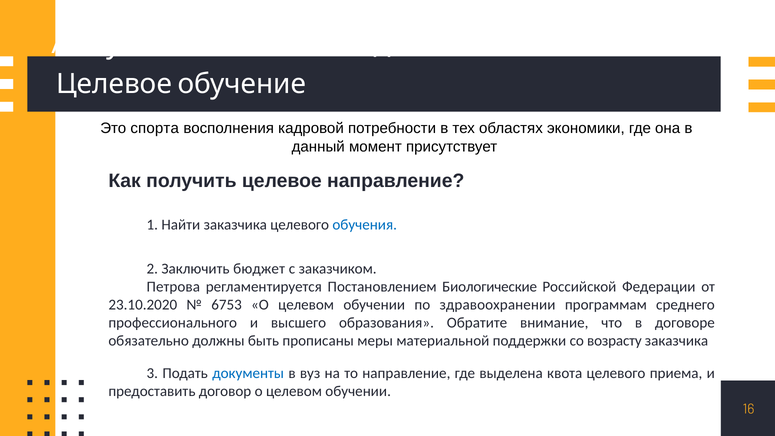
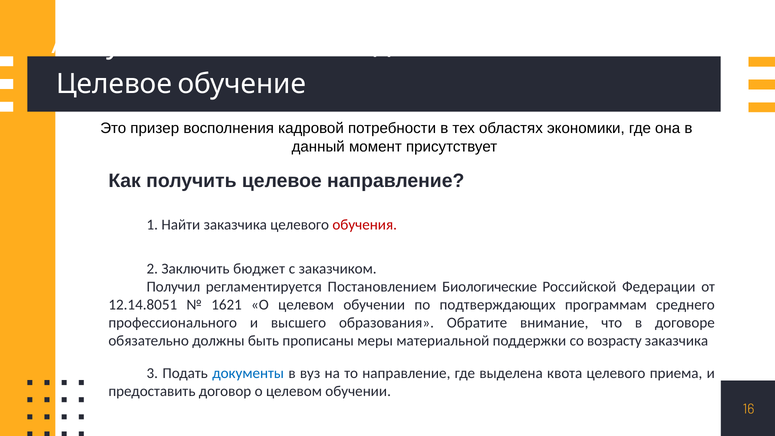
спорта: спорта -> призер (155, 128)
обучения colour: blue -> red (365, 225)
Петрова: Петрова -> Получил (173, 287)
23.10.2020: 23.10.2020 -> 12.14.8051 (143, 305)
6753: 6753 -> 1621 (227, 305)
здравоохранении: здравоохранении -> подтверждающих (498, 305)
